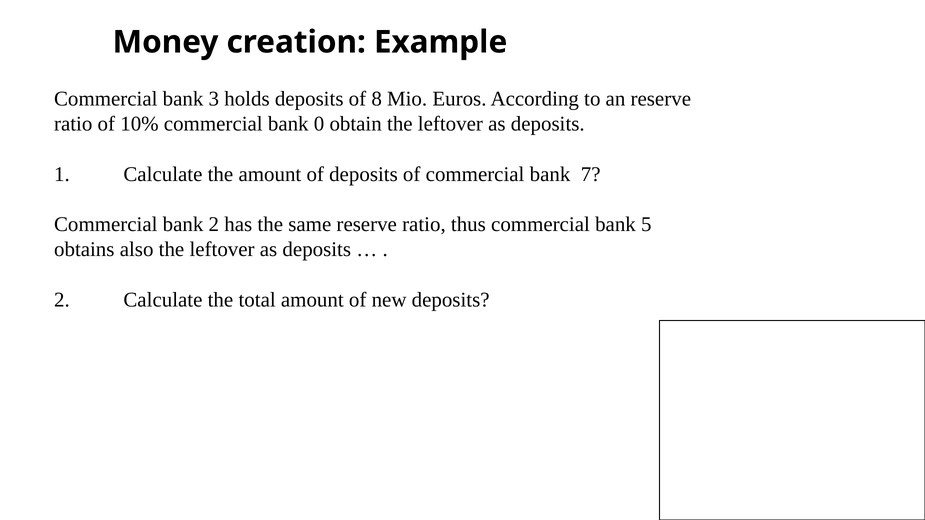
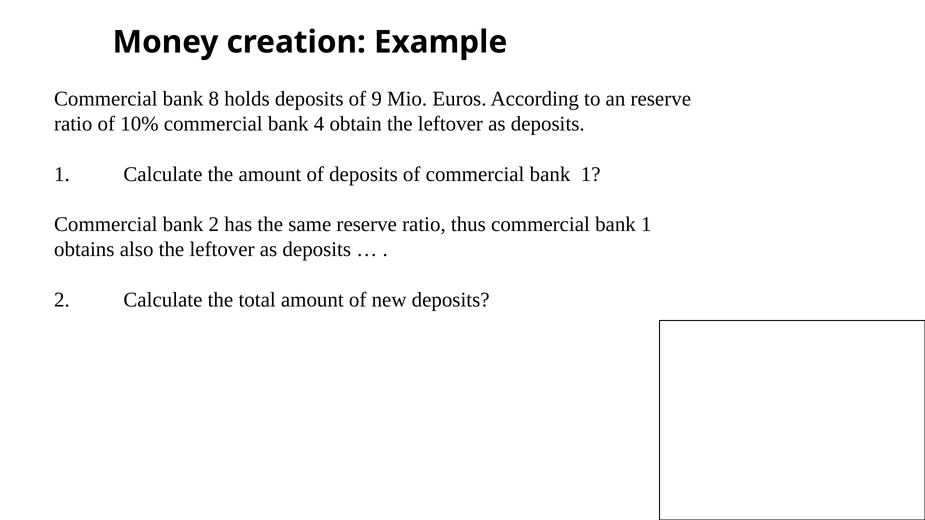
3: 3 -> 8 (214, 99)
8: 8 -> 9 (377, 99)
0: 0 -> 4 (319, 124)
of commercial bank 7: 7 -> 1 (591, 174)
thus commercial bank 5: 5 -> 1 (646, 225)
